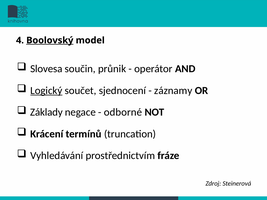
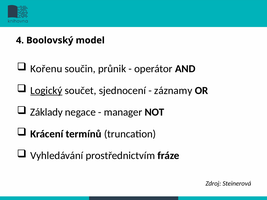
Boolovský underline: present -> none (50, 40)
Slovesa: Slovesa -> Kořenu (46, 69)
odborné: odborné -> manager (123, 112)
